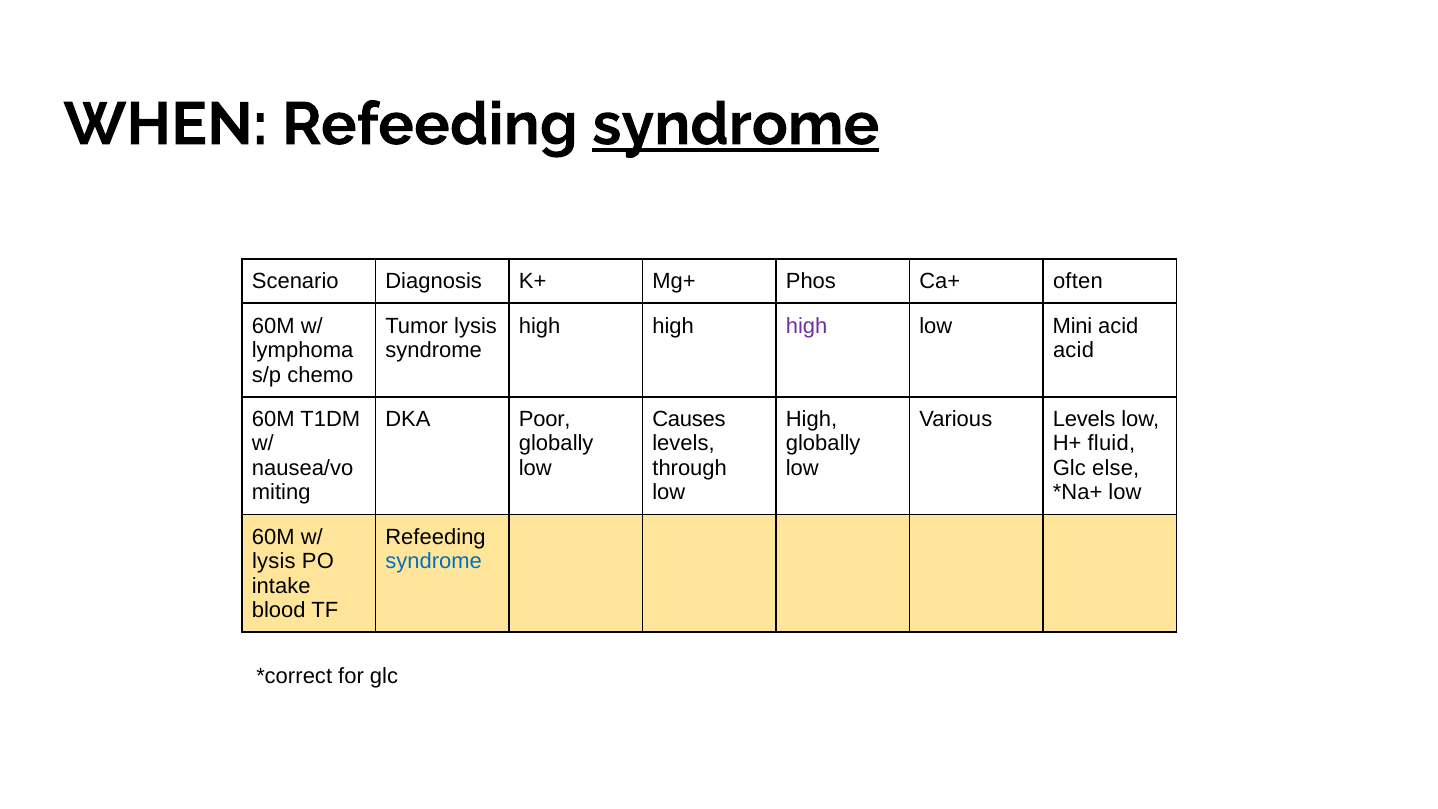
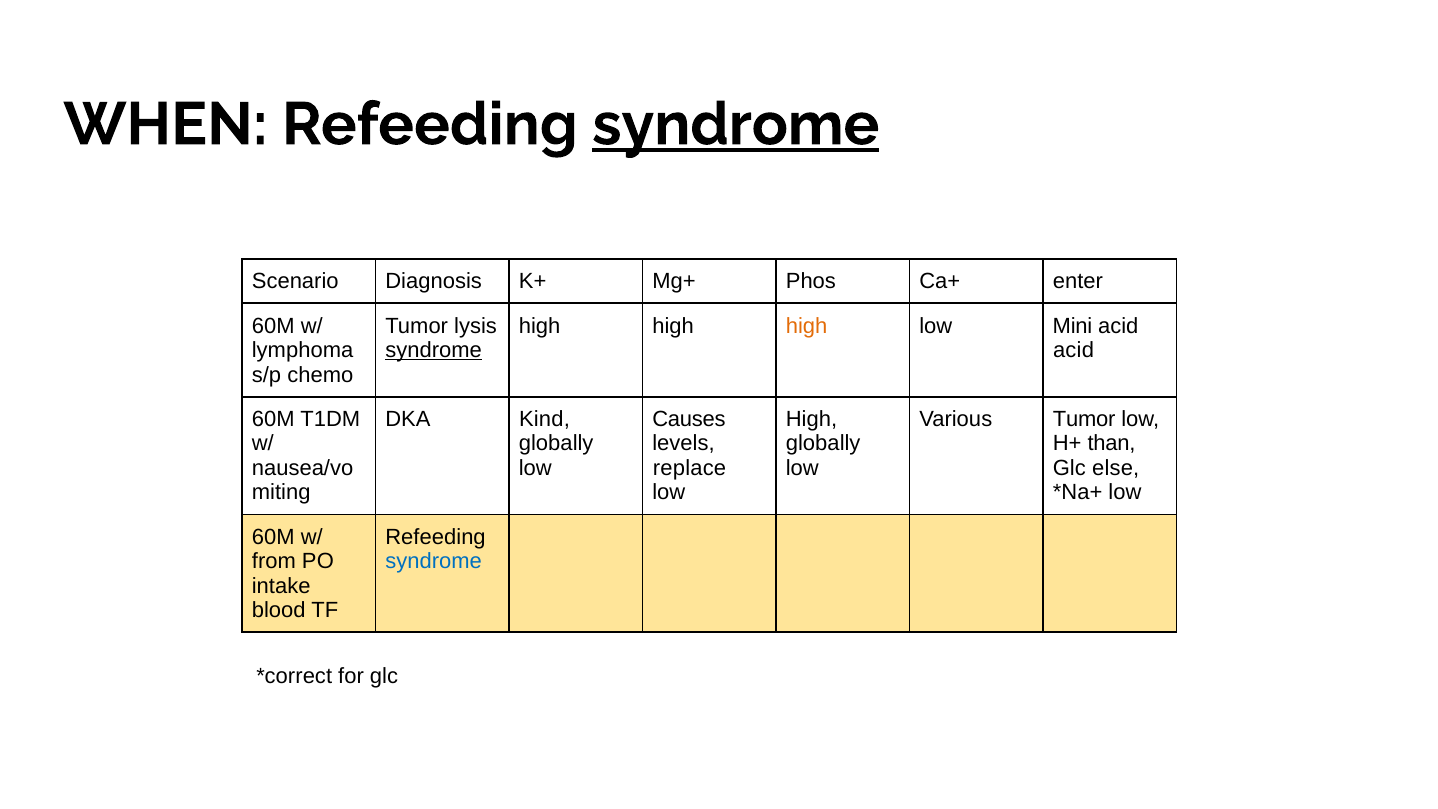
often: often -> enter (1078, 281)
high colour: purple -> orange (807, 326)
syndrome underline: none -> present (434, 350)
Poor: Poor -> Kind (544, 419)
Various Levels: Levels -> Tumor (1084, 419)
fluid: fluid -> than (1112, 444)
through: through -> replace (690, 468)
lysis: lysis -> from (274, 561)
